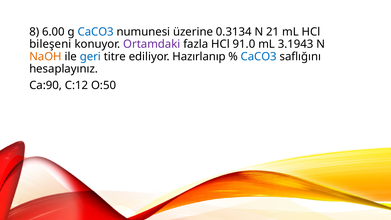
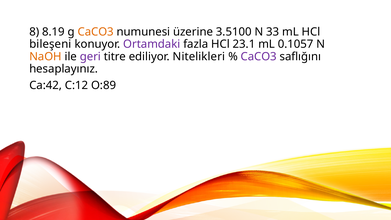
6.00: 6.00 -> 8.19 (53, 32)
CaCO3 colour: blue -> orange (96, 32)
0.3134: 0.3134 -> 3.5100 (234, 32)
21: 21 -> 33 (273, 32)
91.0: 91.0 -> 23.1 (244, 44)
3.1943: 3.1943 -> 0.1057 (296, 44)
geri colour: blue -> purple (90, 57)
Hazırlanıp: Hazırlanıp -> Nitelikleri (199, 57)
CaCO3 colour: blue -> purple (259, 57)
Ca:90: Ca:90 -> Ca:42 (46, 85)
O:50: O:50 -> O:89 (104, 85)
